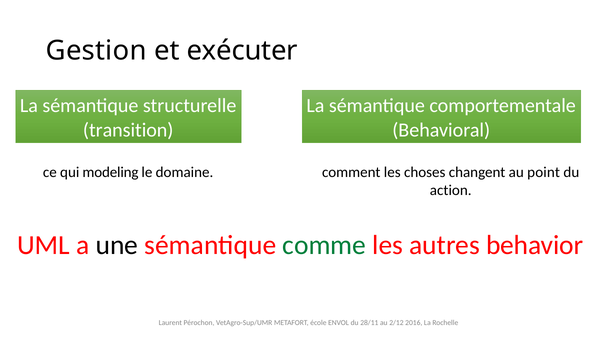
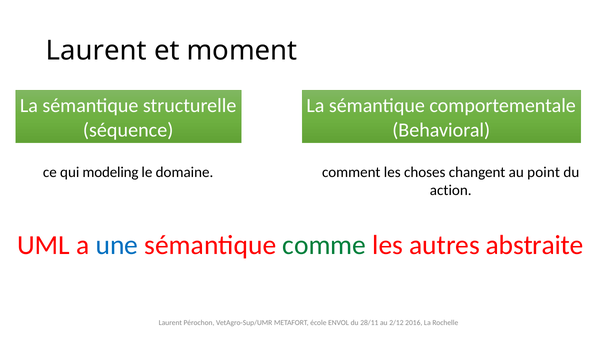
Gestion: Gestion -> Laurent (96, 50)
exécuter: exécuter -> moment (242, 50)
transition: transition -> séquence (128, 130)
une colour: black -> blue (117, 245)
behavior: behavior -> abstraite (535, 245)
